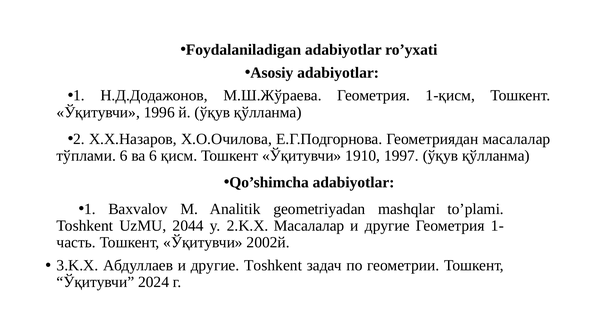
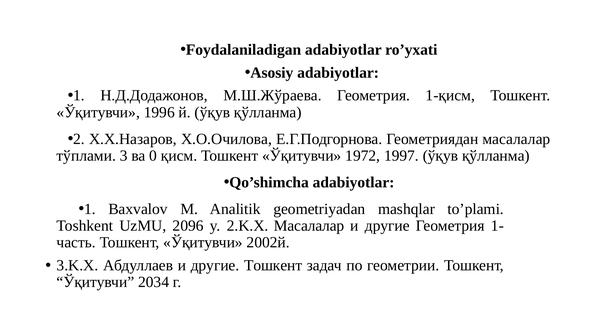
тўплами 6: 6 -> 3 (124, 156)
ва 6: 6 -> 0 (153, 156)
1910: 1910 -> 1972 (363, 156)
2044: 2044 -> 2096 (188, 226)
другие Toshkent: Toshkent -> Тошкент (273, 266)
2024: 2024 -> 2034 (154, 282)
